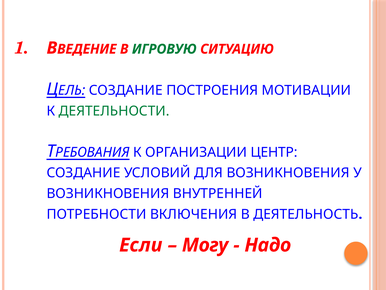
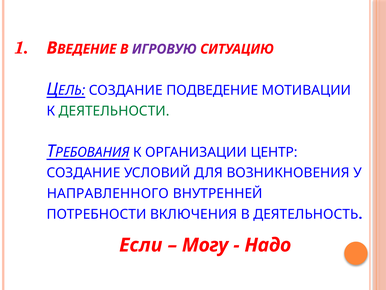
ИГРОВУЮ colour: green -> purple (164, 49)
ПОСТРОЕНИЯ: ПОСТРОЕНИЯ -> ПОДВЕДЕНИЕ (212, 90)
ВОЗНИКНОВЕНИЯ: ВОЗНИКНОВЕНИЯ -> НАПРАВЛЕННОГО (108, 193)
